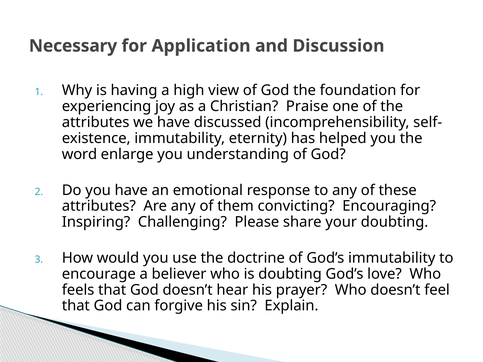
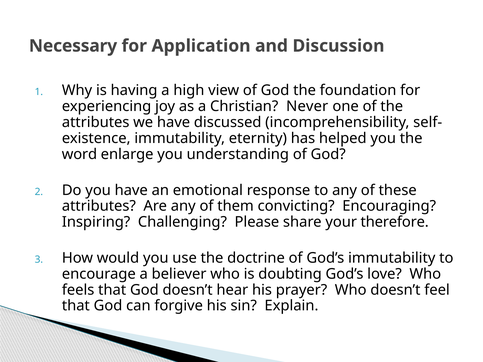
Praise: Praise -> Never (307, 106)
your doubting: doubting -> therefore (395, 222)
